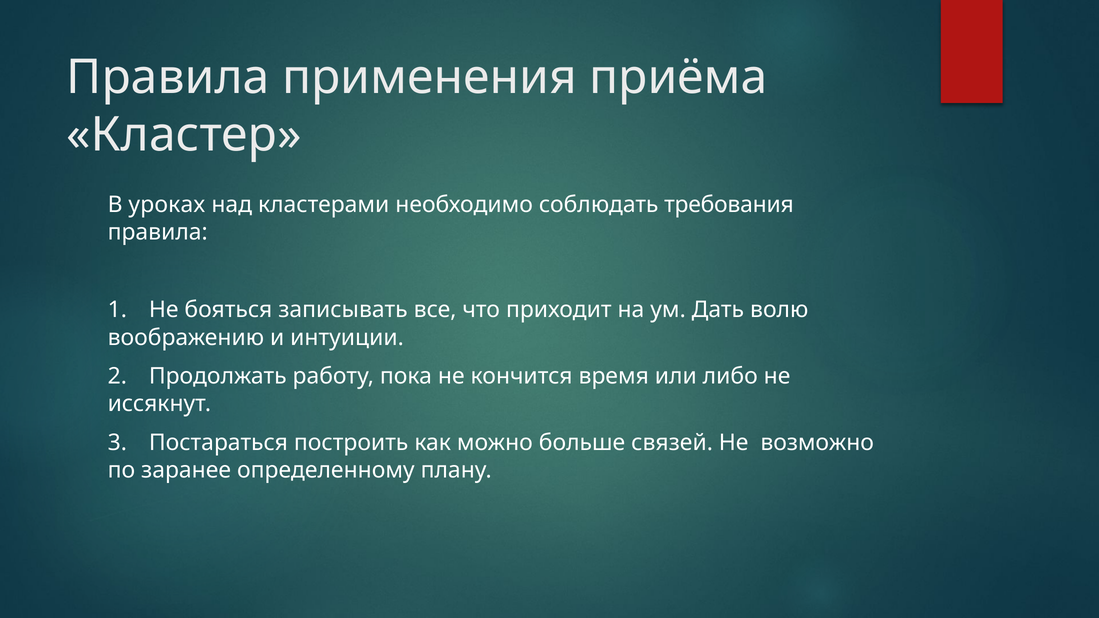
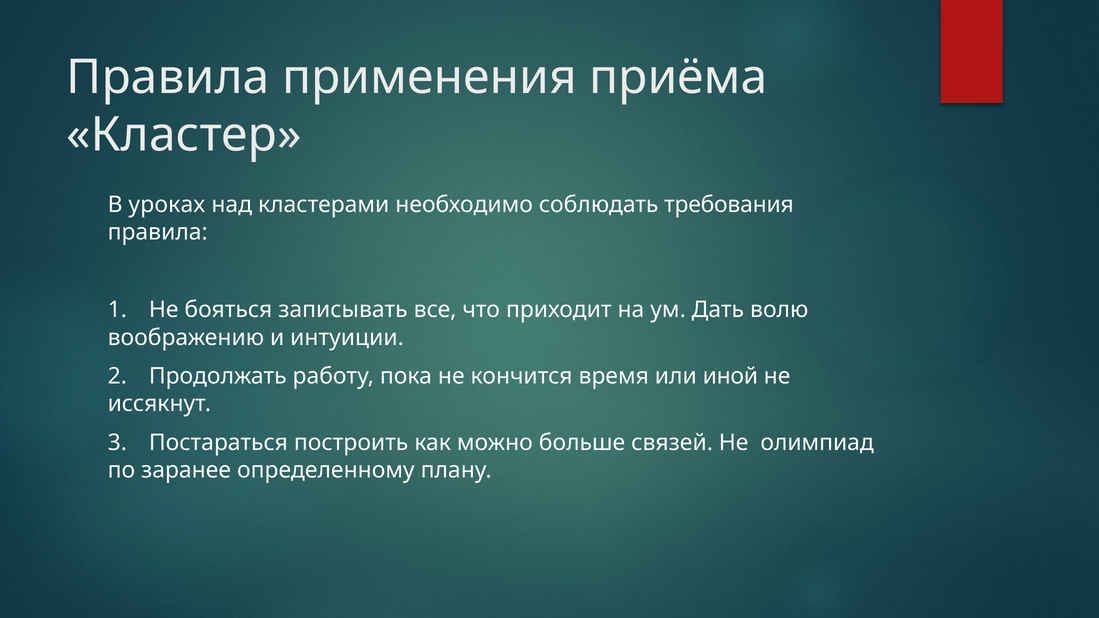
либо: либо -> иной (730, 377)
возможно: возможно -> олимпиад (817, 443)
